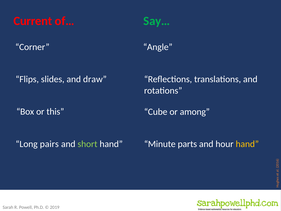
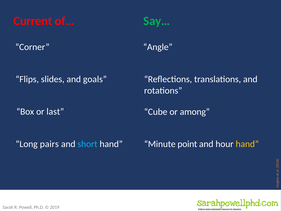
draw: draw -> goals (95, 79)
this: this -> last (55, 111)
short colour: light green -> light blue (88, 144)
parts: parts -> point (187, 144)
